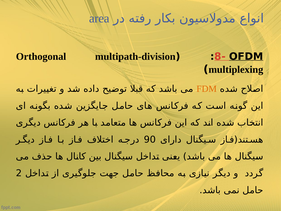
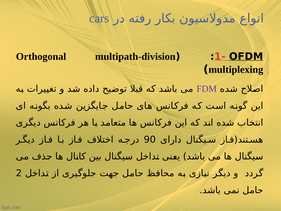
area: area -> cars (99, 18)
8-: 8- -> 1- (220, 57)
FDM colour: orange -> purple (207, 89)
